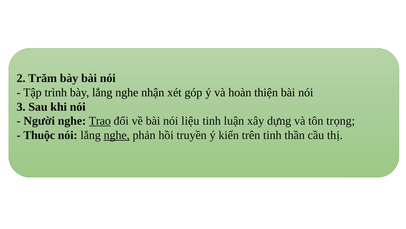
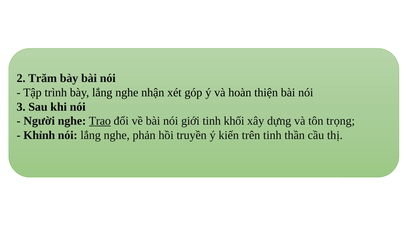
liệu: liệu -> giới (190, 121)
luận: luận -> khối (234, 121)
Thuộc: Thuộc -> Khỉnh (39, 135)
nghe underline: present -> none (117, 135)
